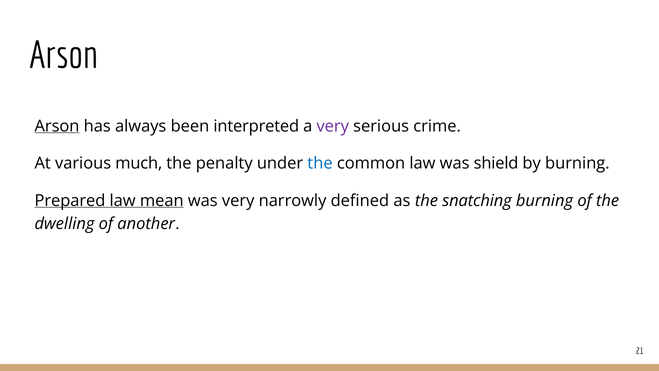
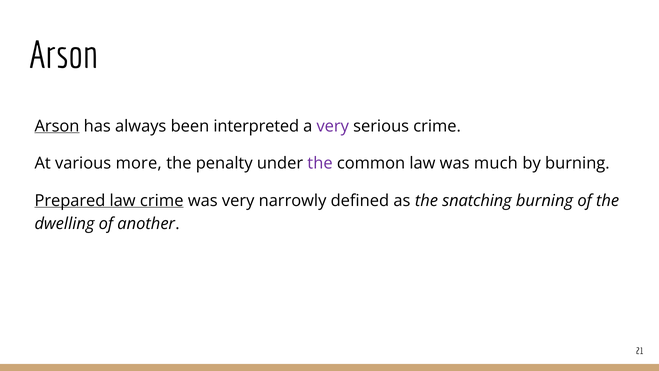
much: much -> more (139, 163)
the colour: blue -> purple (320, 163)
shield: shield -> much (496, 163)
law mean: mean -> crime (162, 201)
